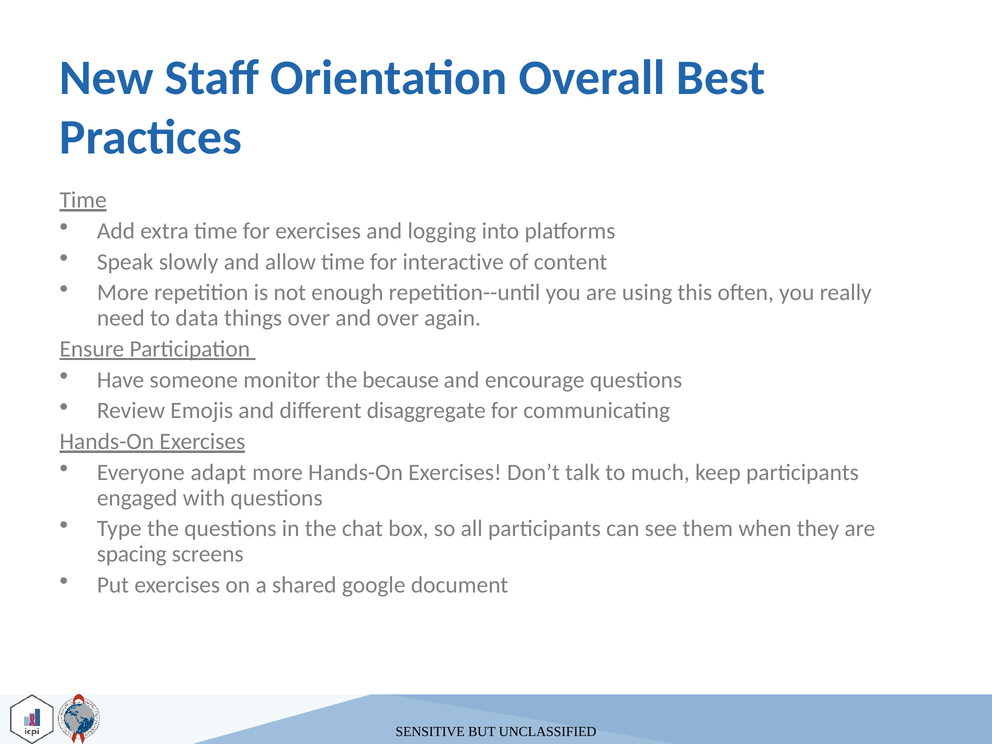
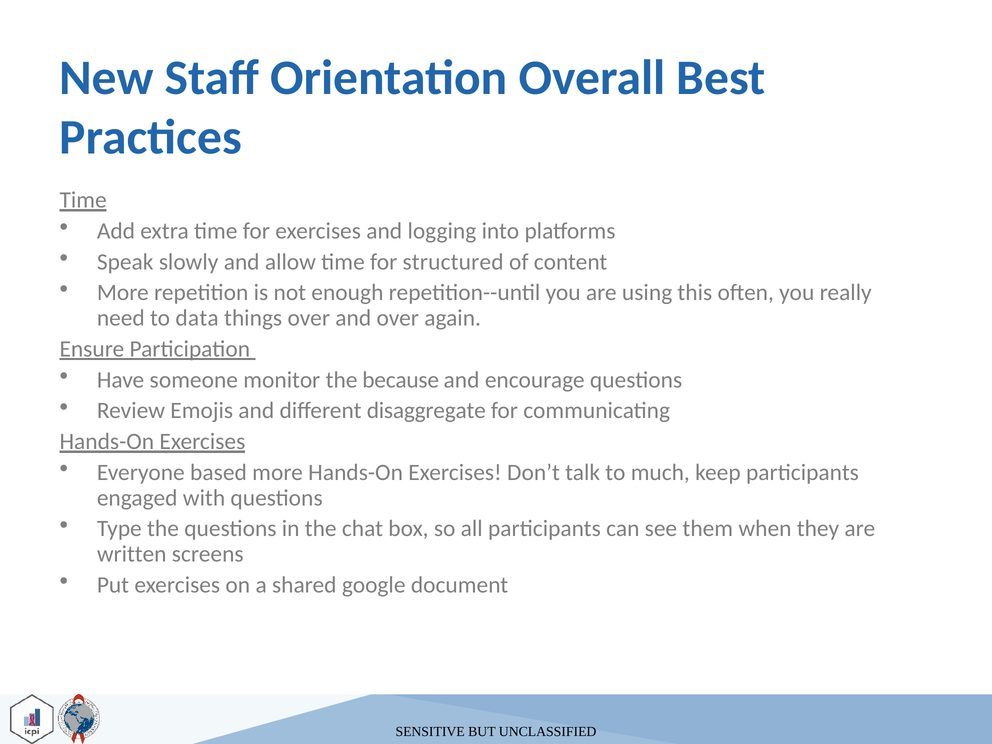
interactive: interactive -> structured (453, 262)
adapt: adapt -> based (219, 473)
spacing: spacing -> written (132, 554)
